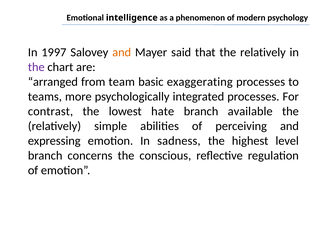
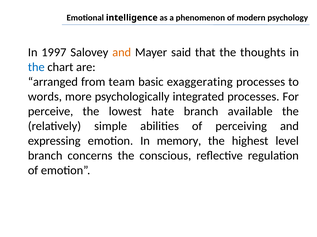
that the relatively: relatively -> thoughts (263, 53)
the colour: purple -> blue (36, 67)
teams: teams -> words (45, 97)
contrast: contrast -> perceive (51, 112)
sadness: sadness -> memory (179, 141)
